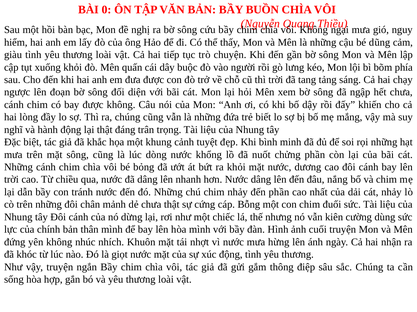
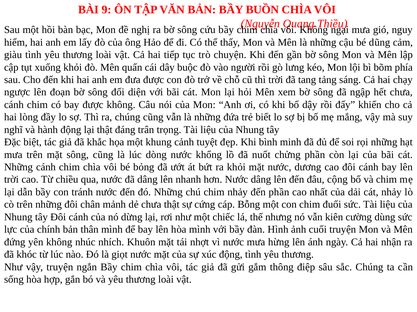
0: 0 -> 9 (106, 10)
nắng: nắng -> cộng (337, 180)
